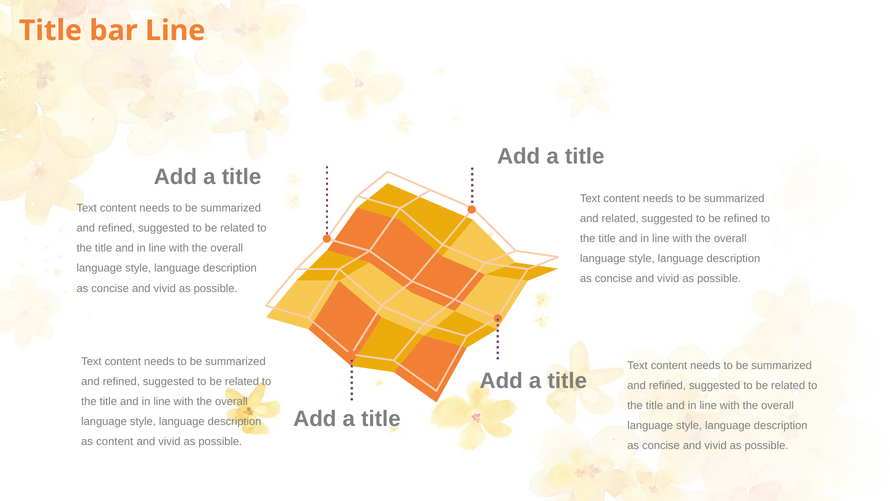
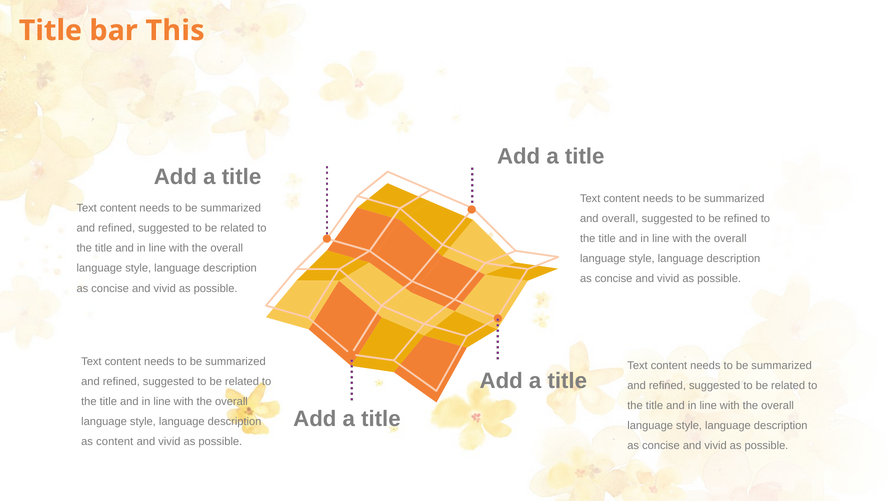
bar Line: Line -> This (175, 31)
and related: related -> overall (620, 218)
